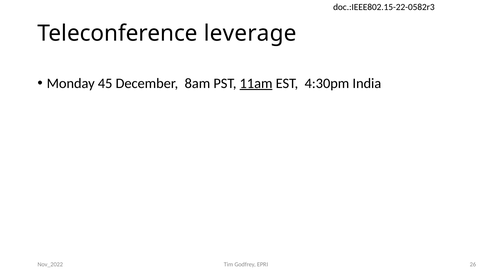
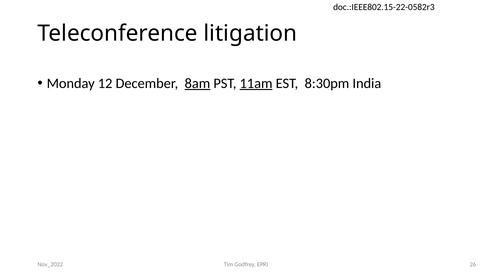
leverage: leverage -> litigation (250, 33)
45: 45 -> 12 (105, 83)
8am underline: none -> present (197, 83)
4:30pm: 4:30pm -> 8:30pm (327, 83)
